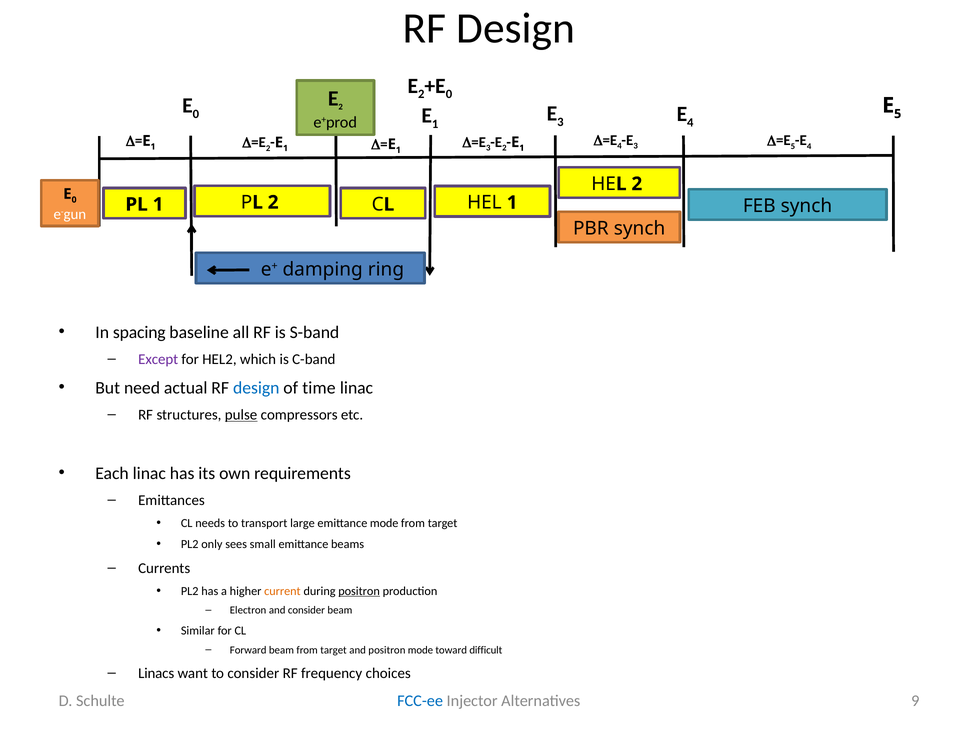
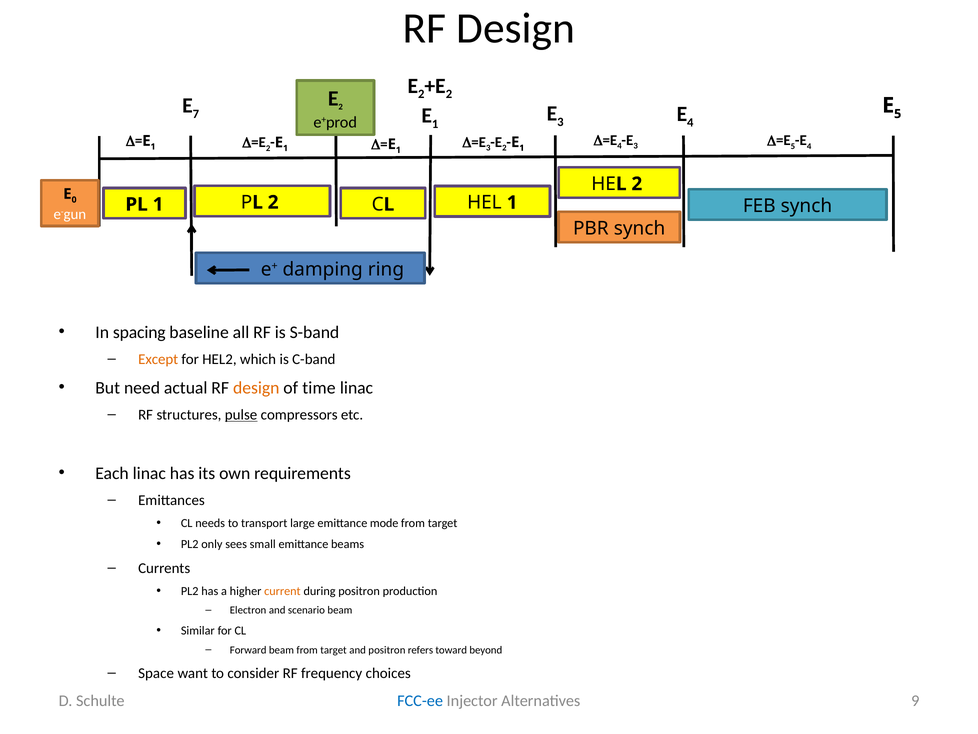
0: 0 -> 2 (449, 94)
0: 0 -> 7 (196, 114)
Except colour: purple -> orange (158, 359)
design colour: blue -> orange (256, 388)
positron underline: present -> none (359, 591)
and consider: consider -> scenario (306, 610)
positron mode: mode -> refers (420, 649)
difficult: difficult -> beyond (486, 649)
Linacs: Linacs -> Space (156, 673)
